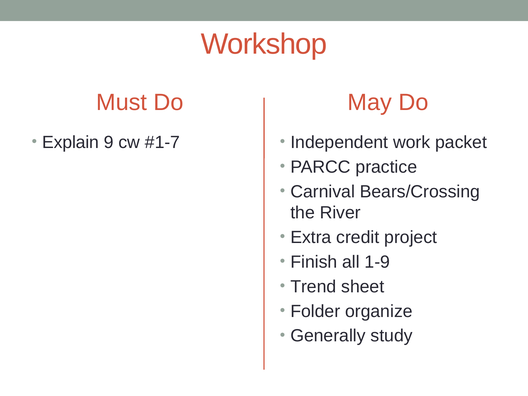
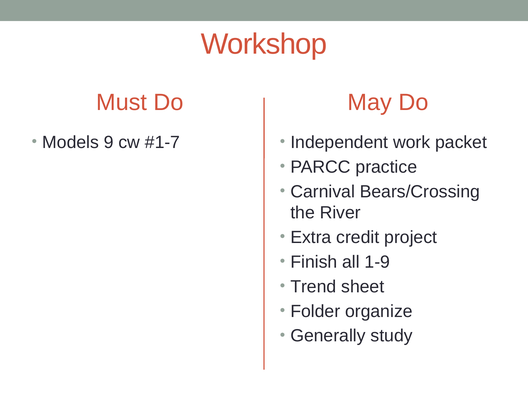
Explain: Explain -> Models (71, 142)
